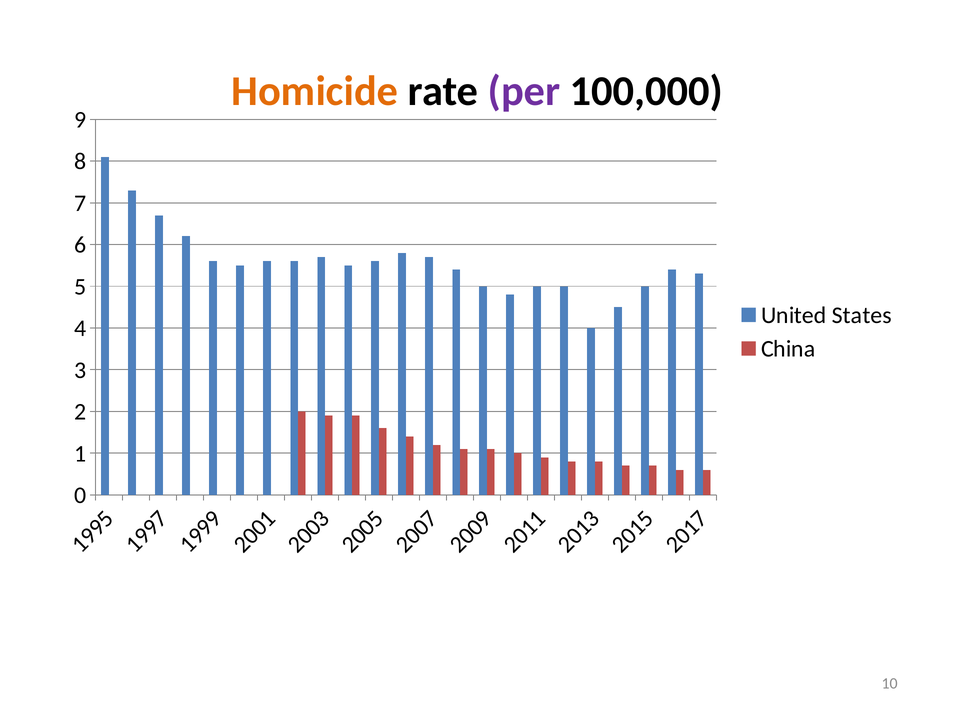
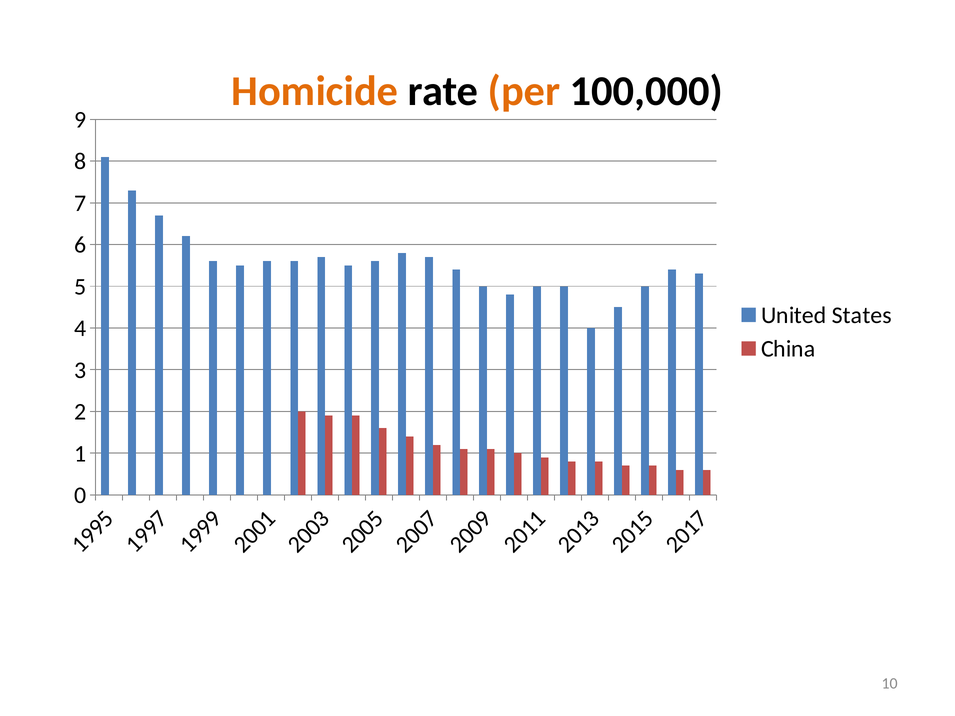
per colour: purple -> orange (524, 91)
